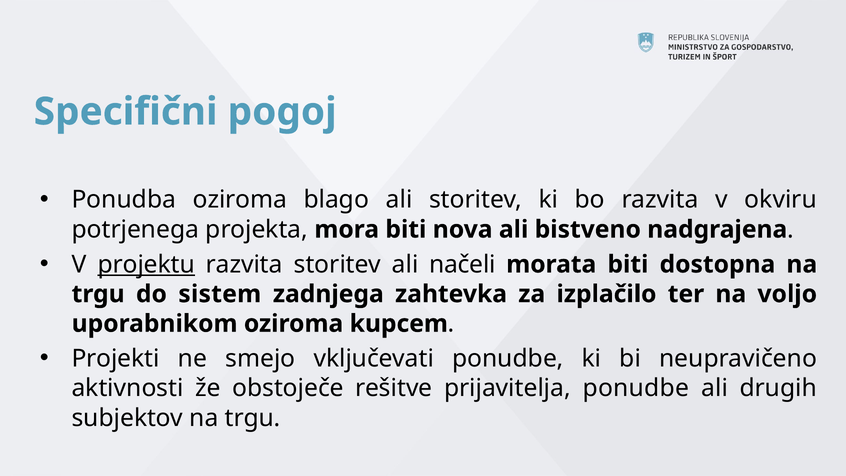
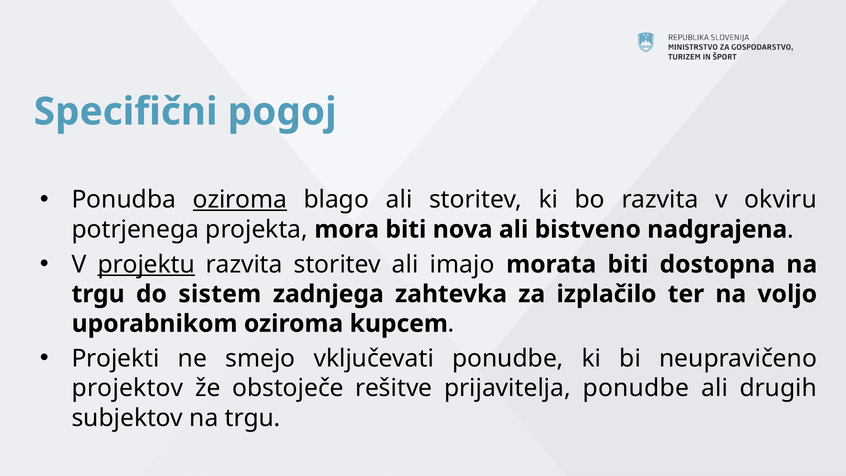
oziroma underline: none -> present (240, 200)
načeli: načeli -> imajo (462, 264)
aktivnosti: aktivnosti -> projektov (127, 388)
